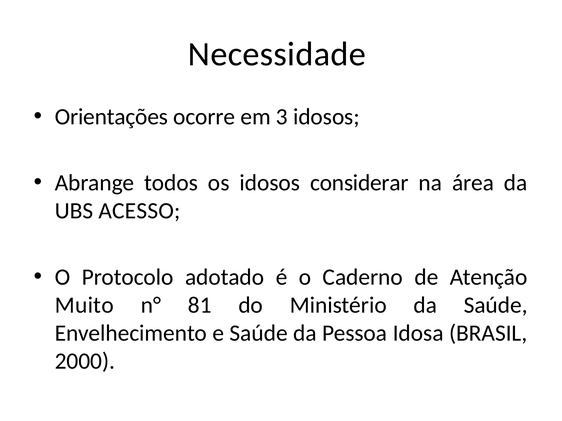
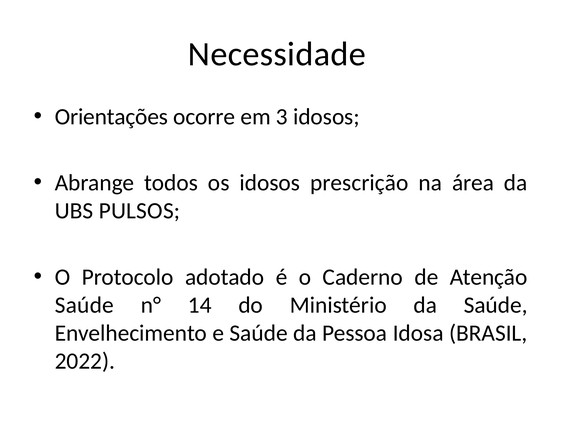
considerar: considerar -> prescrição (359, 183)
ACESSO: ACESSO -> PULSOS (139, 211)
Muito: Muito -> Saúde (84, 305)
81: 81 -> 14 (200, 305)
2000: 2000 -> 2022 (85, 362)
